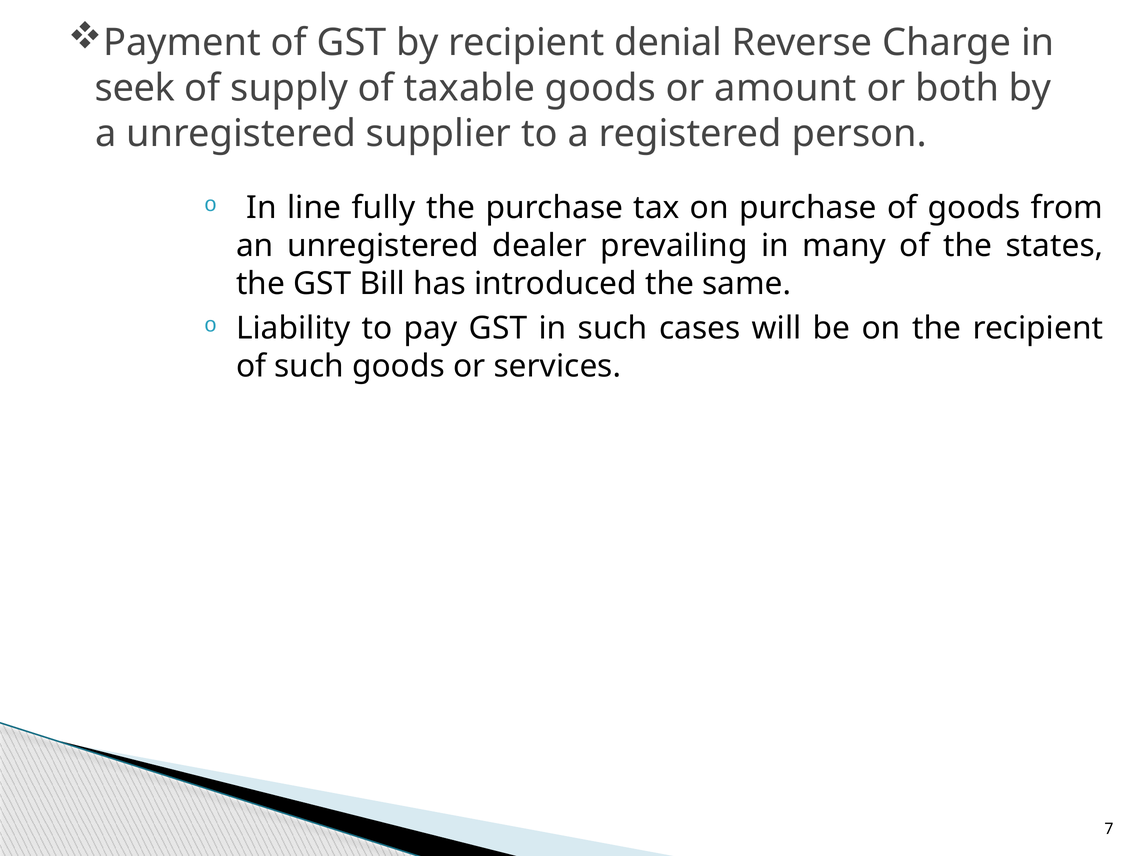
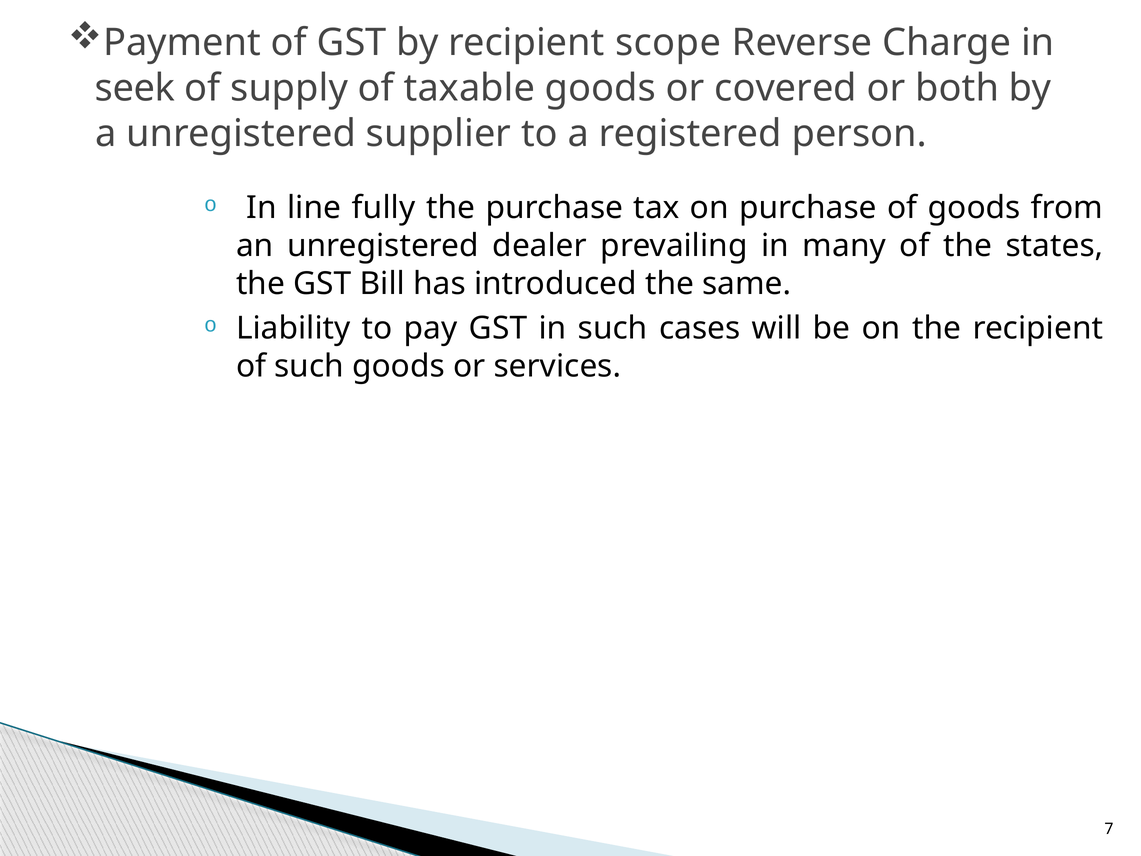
denial: denial -> scope (668, 43)
amount: amount -> covered (786, 88)
